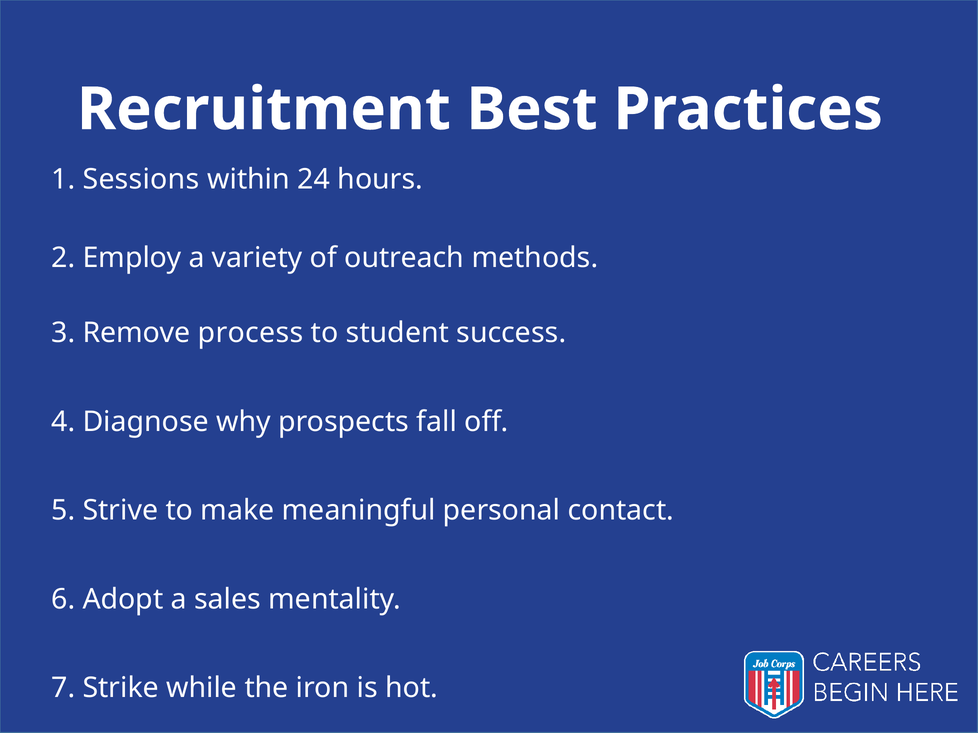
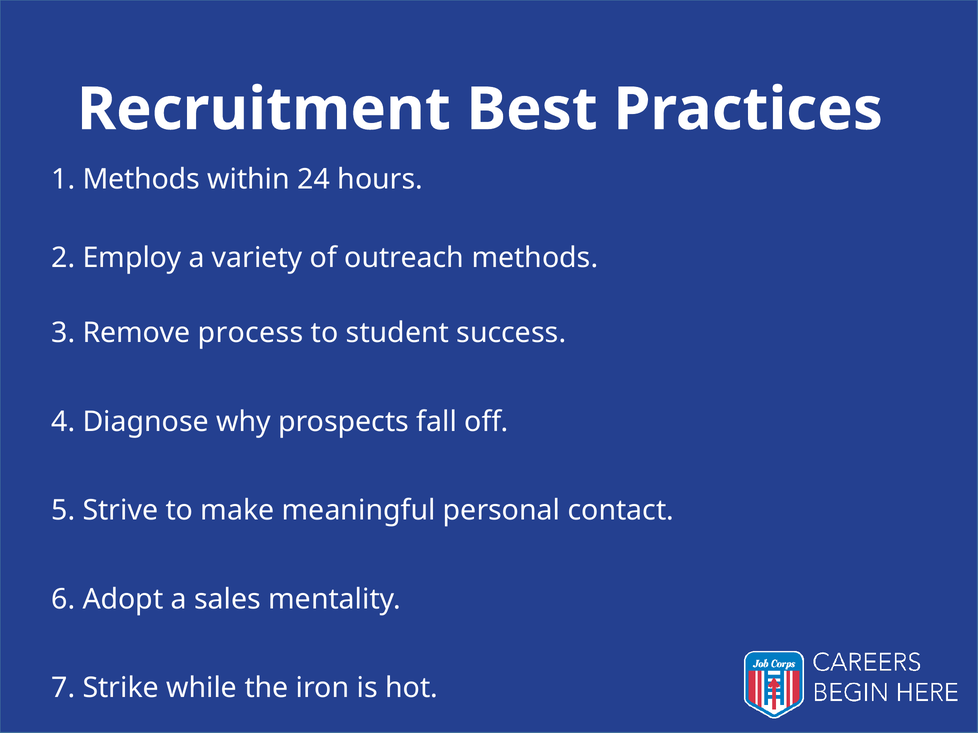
1 Sessions: Sessions -> Methods (141, 179)
